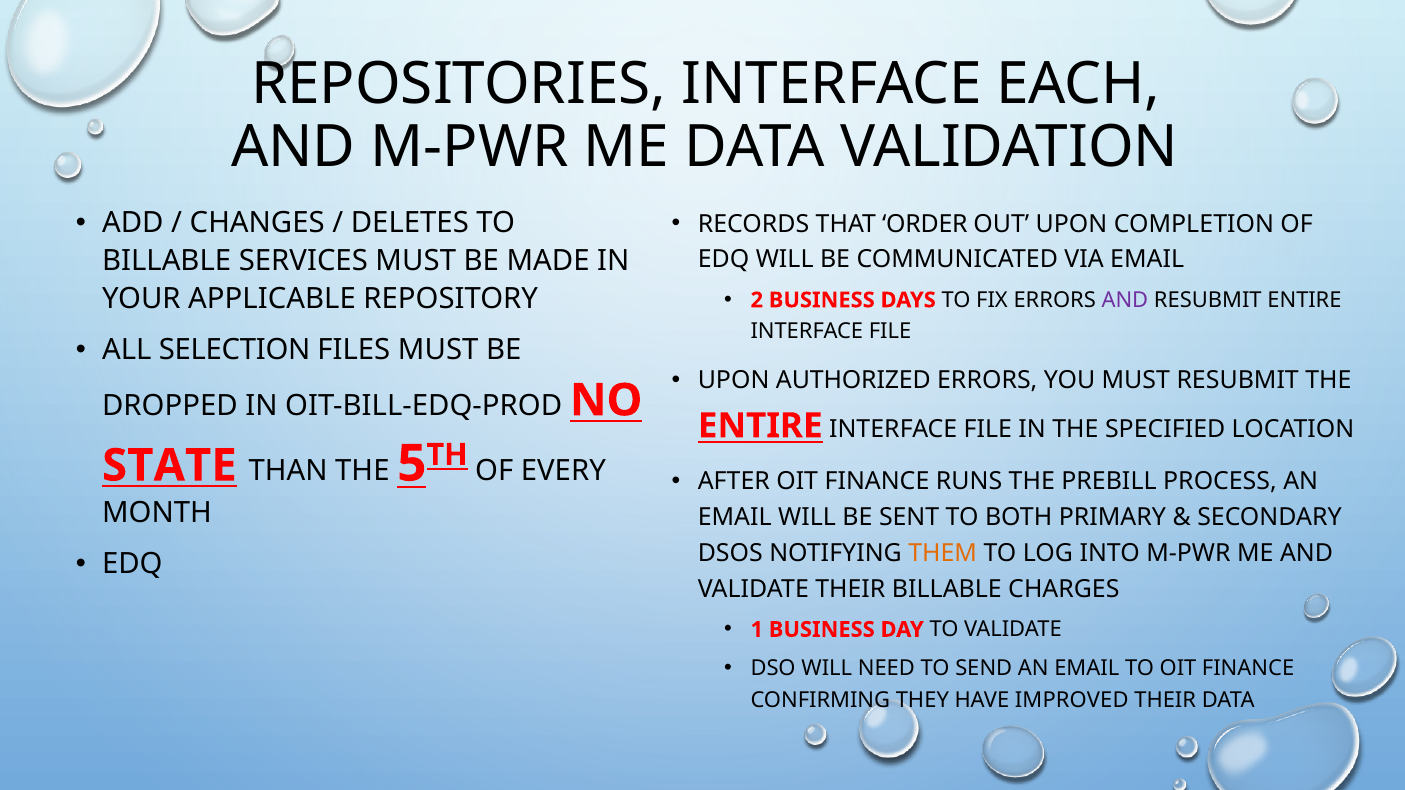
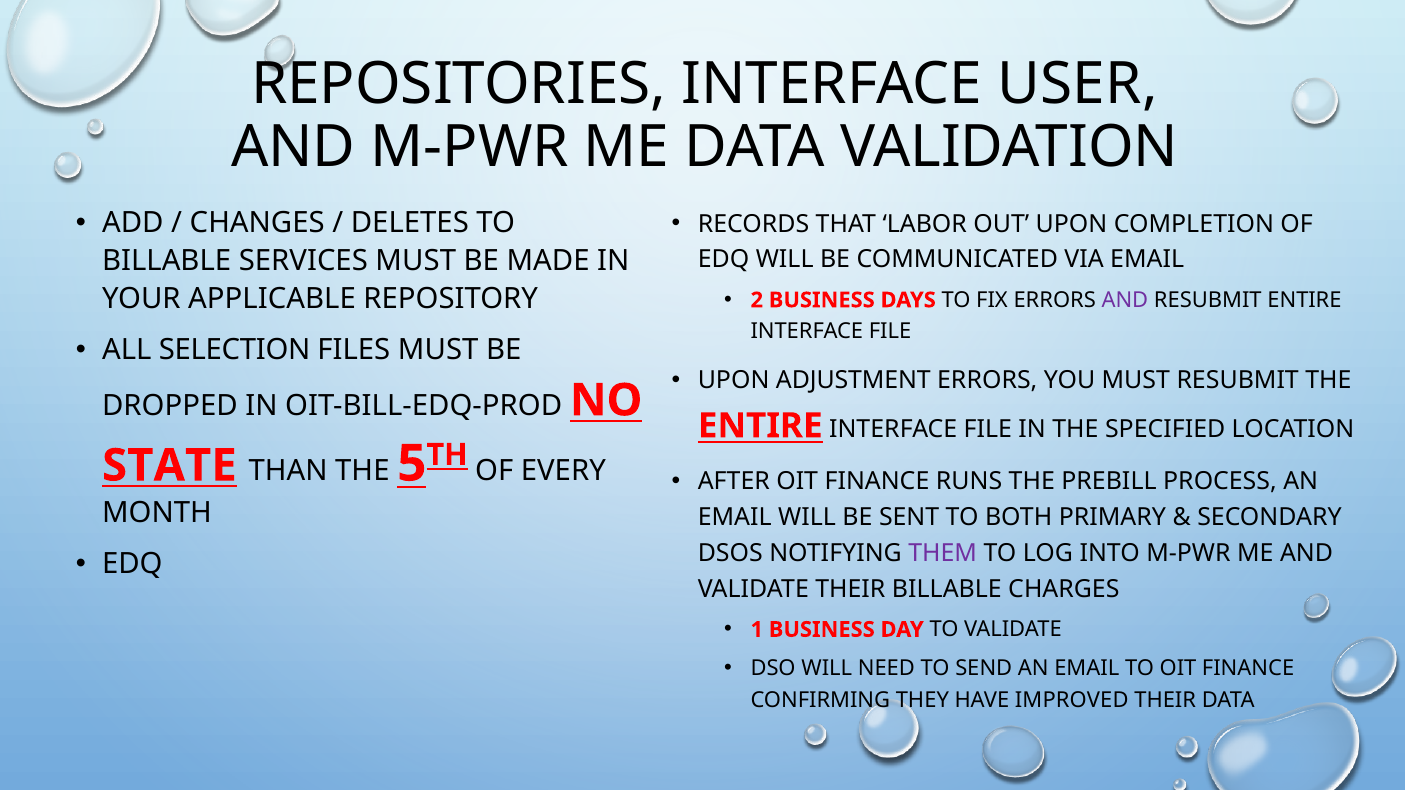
EACH: EACH -> USER (1078, 84)
ORDER: ORDER -> LABOR (925, 224)
AUTHORIZED: AUTHORIZED -> ADJUSTMENT (853, 381)
THEM colour: orange -> purple (943, 554)
